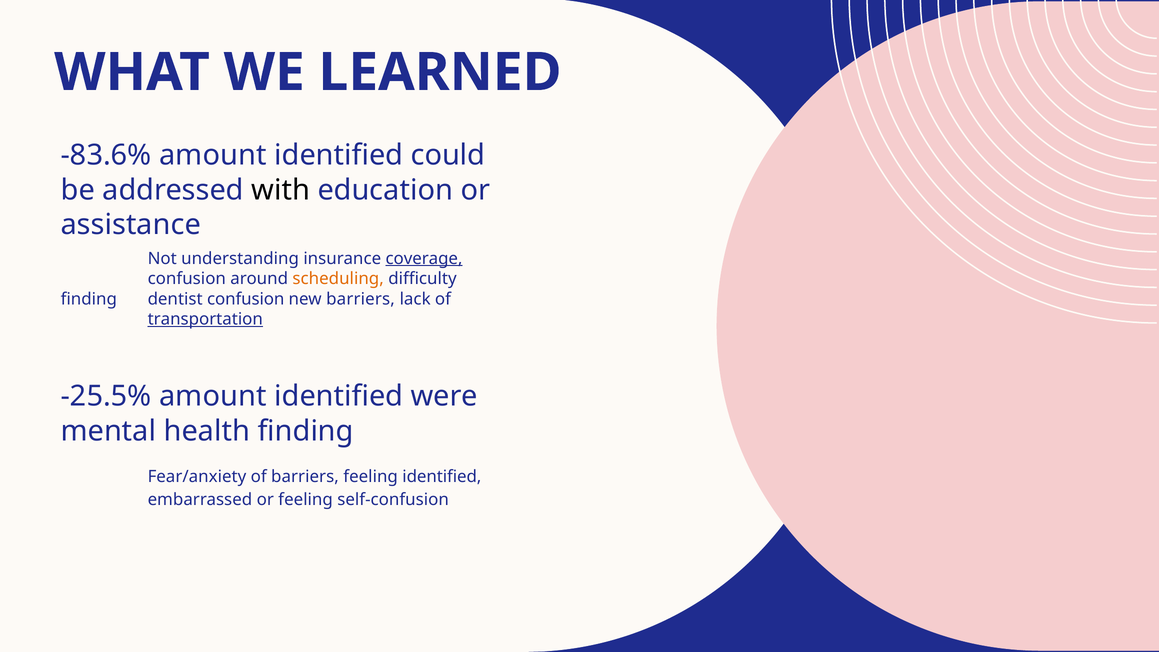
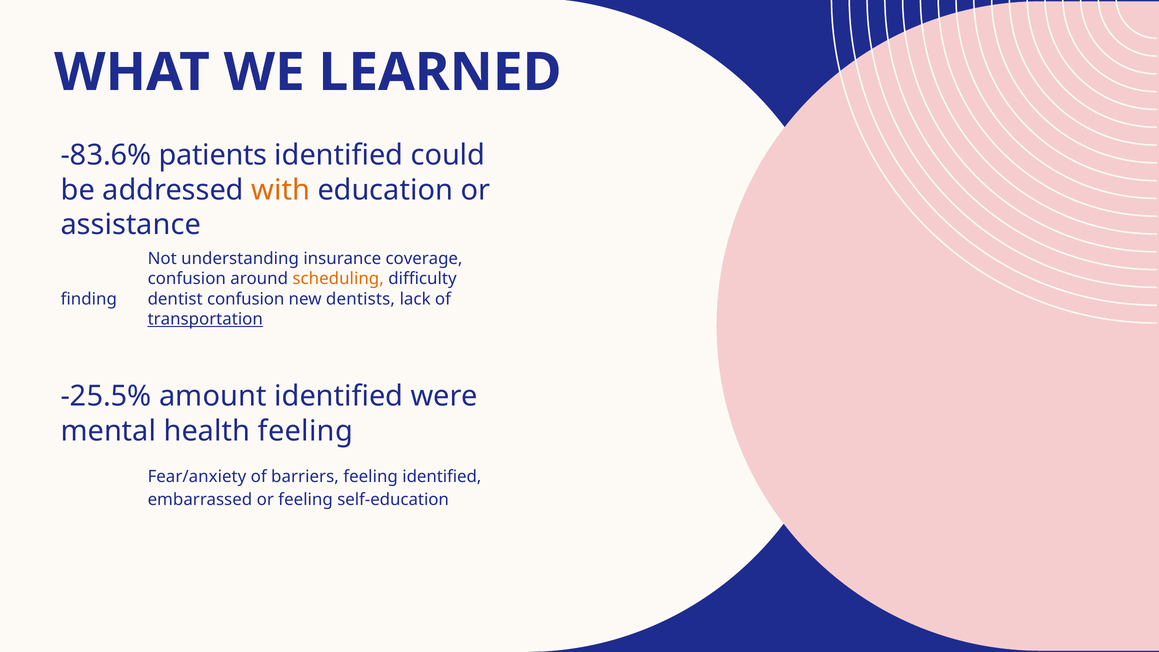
-83.6% amount: amount -> patients (213, 155)
with colour: black -> orange (281, 190)
coverage underline: present -> none (424, 258)
new barriers: barriers -> dentists (361, 299)
health finding: finding -> feeling (305, 431)
self-confusion: self-confusion -> self-education (393, 500)
